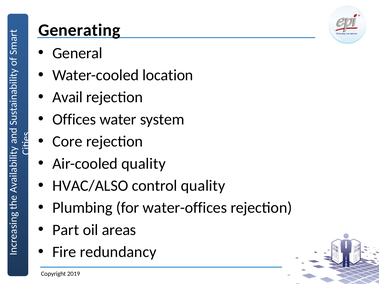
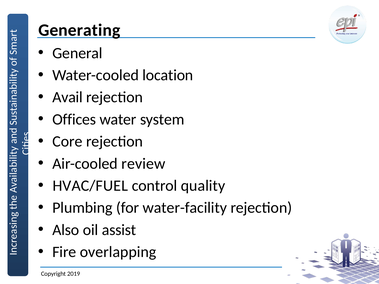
Air-cooled quality: quality -> review (143, 164)
HVAC/ALSO: HVAC/ALSO -> HVAC/FUEL (90, 186)
water-offices: water-offices -> water-facility (185, 208)
Part: Part -> Also (66, 230)
areas: areas -> assist (119, 230)
redundancy: redundancy -> overlapping (118, 252)
